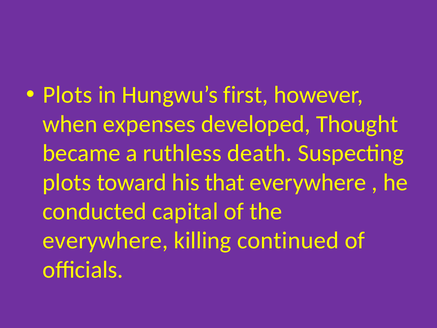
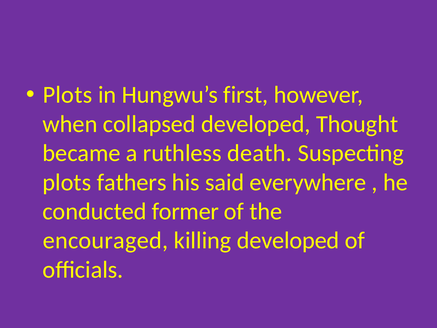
expenses: expenses -> collapsed (149, 124)
toward: toward -> fathers (132, 182)
that: that -> said (225, 182)
capital: capital -> former (185, 211)
everywhere: everywhere -> encouraged (105, 240)
killing continued: continued -> developed (288, 240)
